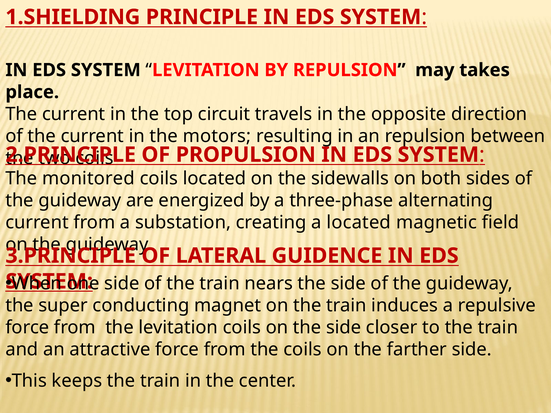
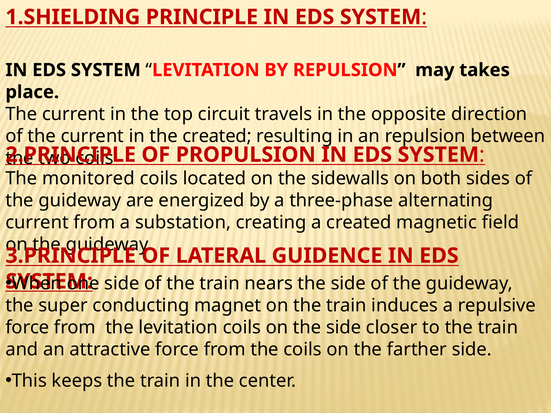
the motors: motors -> created (217, 136)
a located: located -> created (359, 223)
